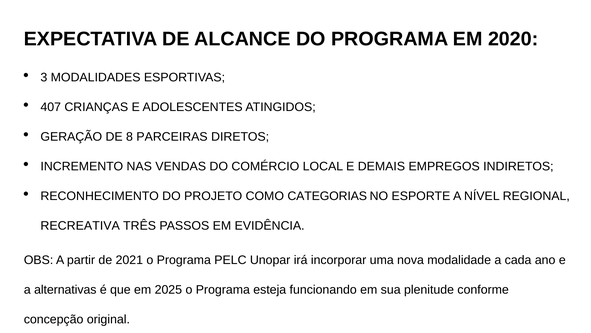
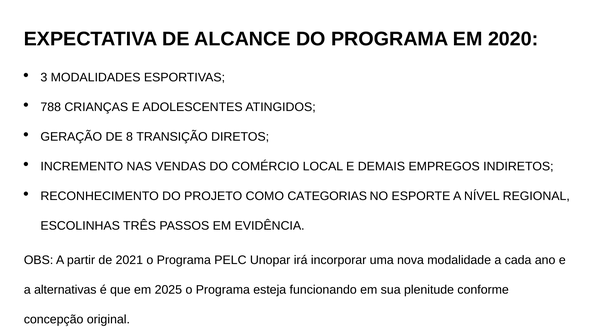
407: 407 -> 788 (51, 107)
PARCEIRAS: PARCEIRAS -> TRANSIÇÃO (172, 137)
RECREATIVA: RECREATIVA -> ESCOLINHAS (80, 225)
